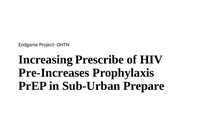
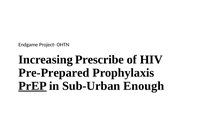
Pre-Increases: Pre-Increases -> Pre-Prepared (54, 73)
PrEP underline: none -> present (33, 86)
Prepare: Prepare -> Enough (144, 86)
